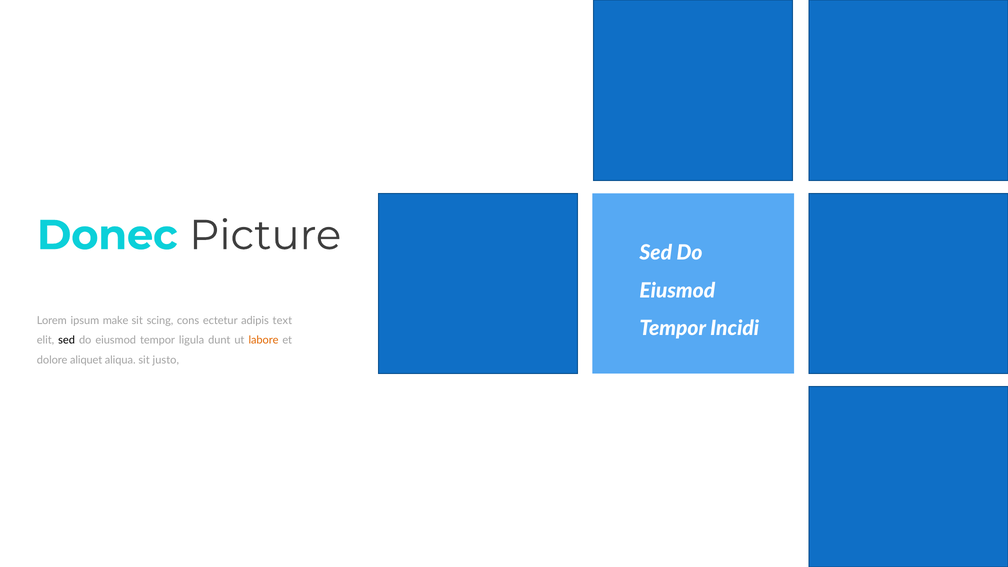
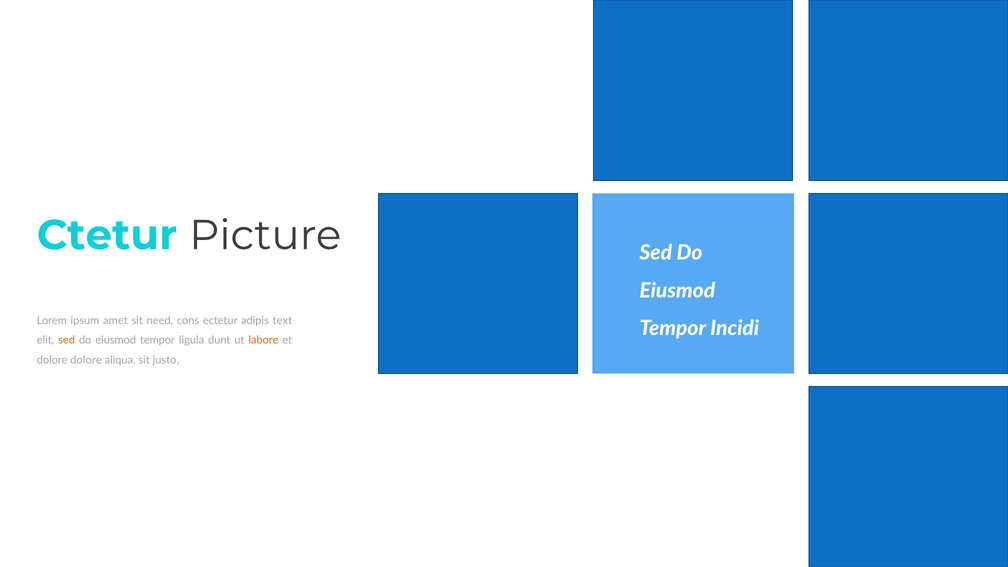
Donec: Donec -> Ctetur (107, 235)
make: make -> amet (115, 320)
scing: scing -> need (160, 320)
sed colour: black -> orange (67, 340)
dolore aliquet: aliquet -> dolore (86, 360)
